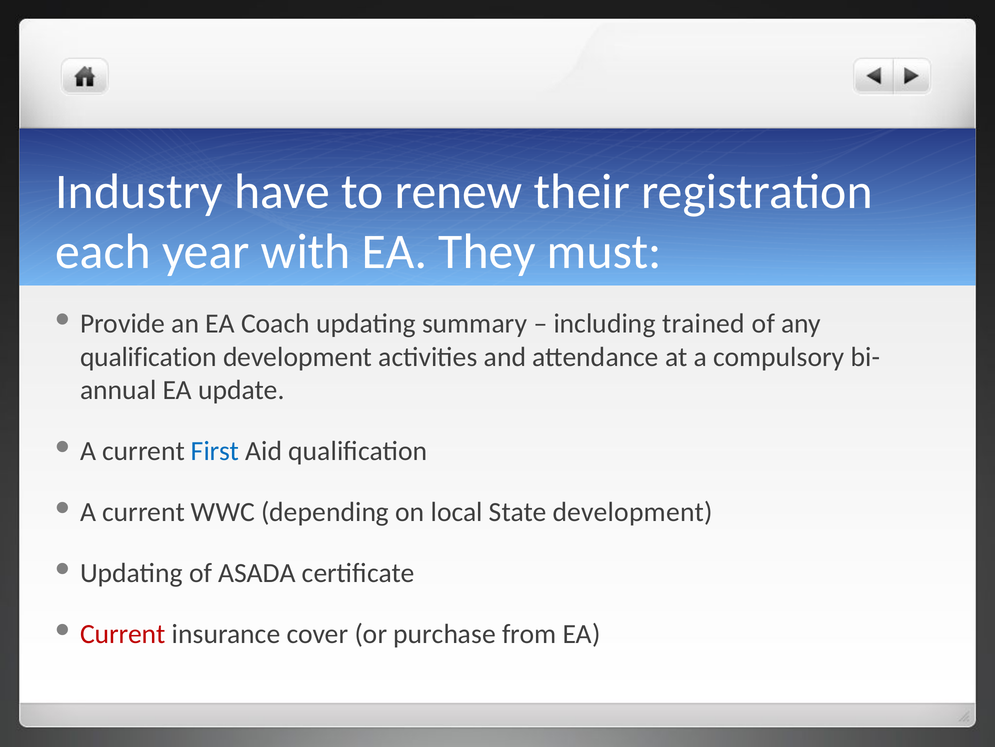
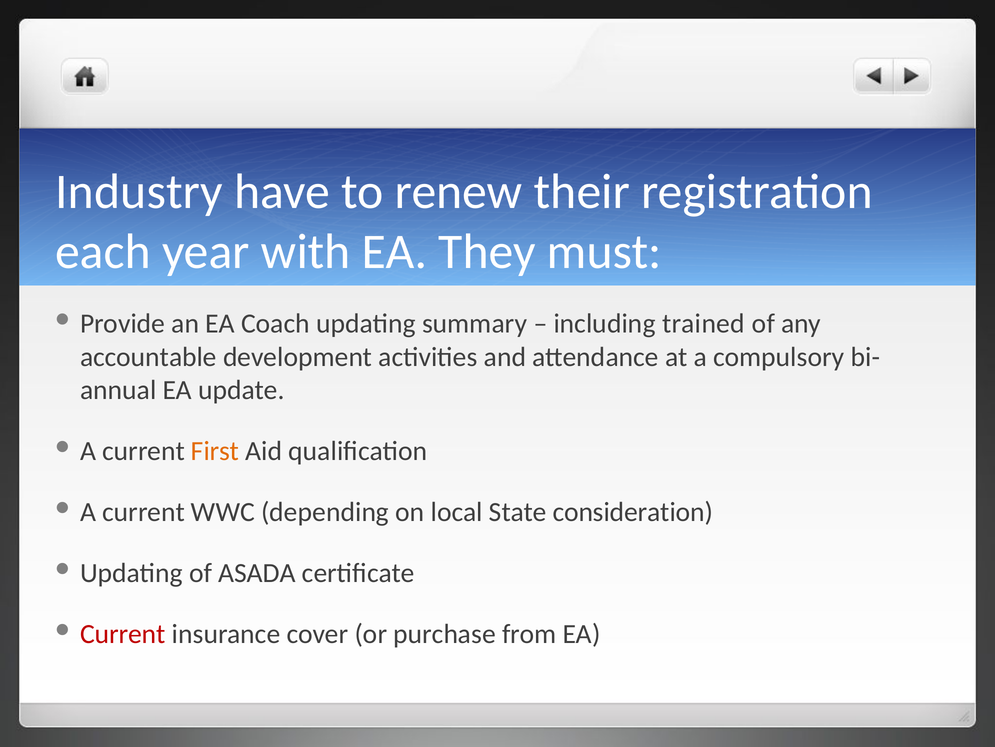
qualification: qualification -> accountable (148, 357)
First colour: blue -> orange (215, 451)
State development: development -> consideration (633, 512)
